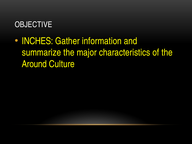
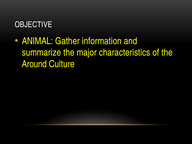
INCHES: INCHES -> ANIMAL (37, 41)
